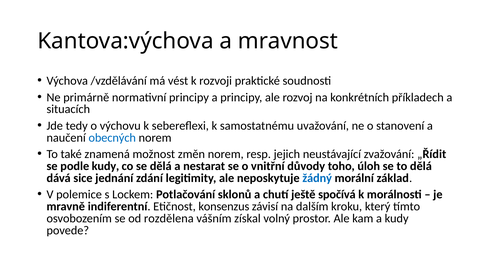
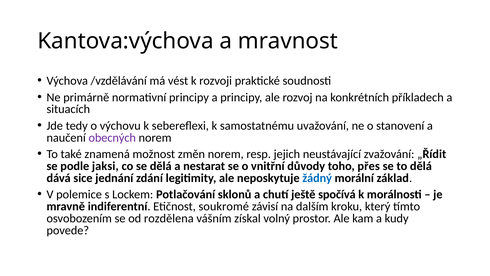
obecných colour: blue -> purple (112, 137)
podle kudy: kudy -> jaksi (105, 166)
úloh: úloh -> přes (369, 166)
konsenzus: konsenzus -> soukromé (224, 206)
